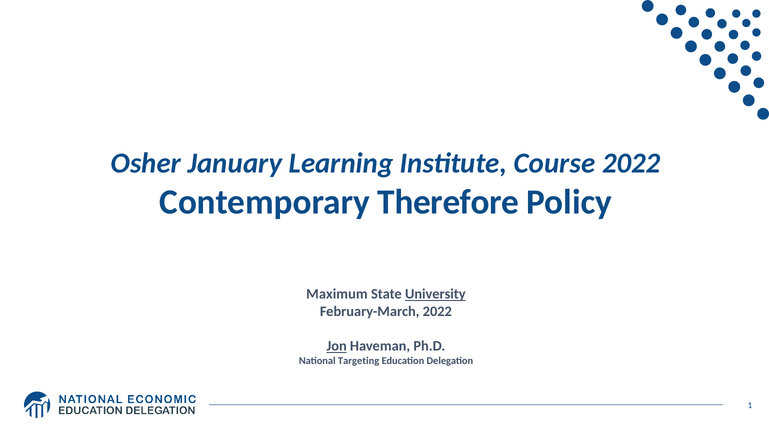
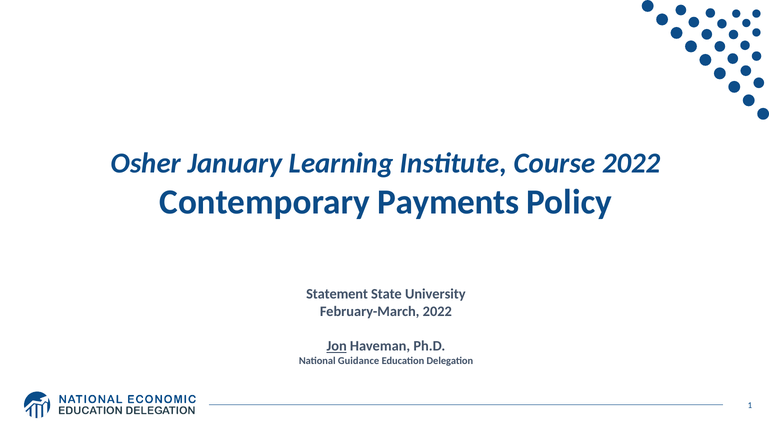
Therefore: Therefore -> Payments (448, 202)
Maximum: Maximum -> Statement (337, 294)
University underline: present -> none (435, 294)
Targeting: Targeting -> Guidance (359, 360)
